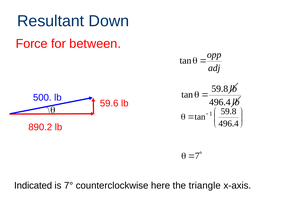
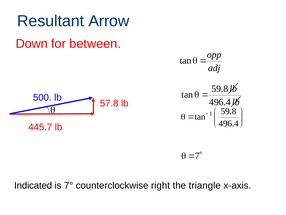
Down: Down -> Arrow (109, 21)
Force: Force -> Down (32, 44)
59.6: 59.6 -> 57.8 (109, 103)
890.2: 890.2 -> 445.7 (40, 127)
here: here -> right (160, 185)
